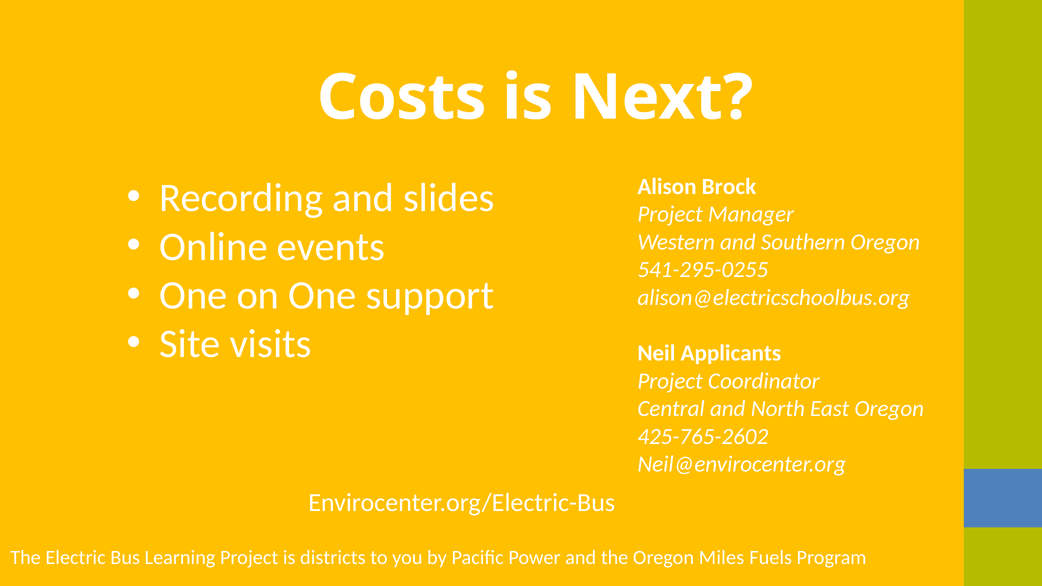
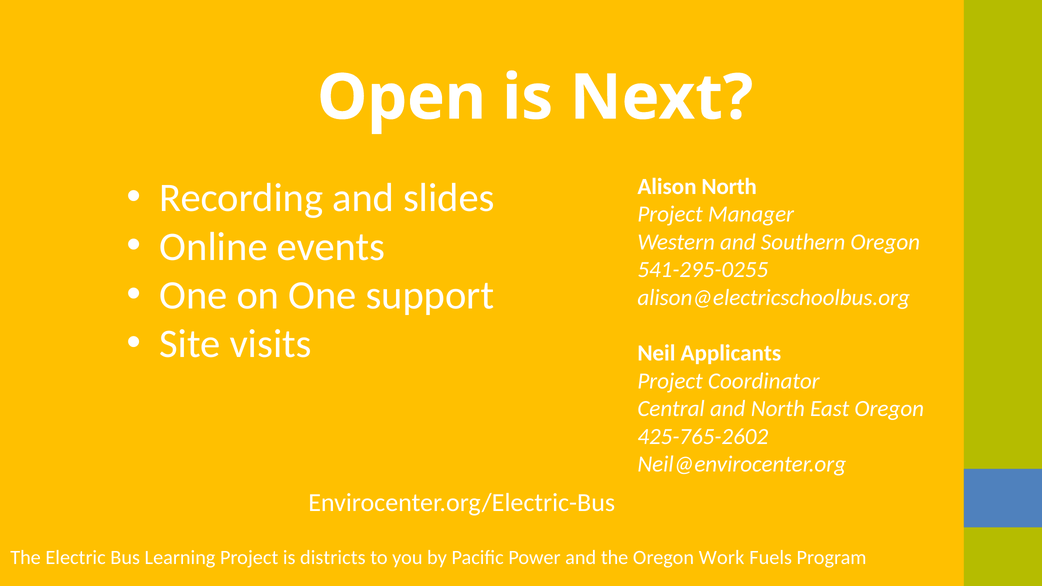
Costs: Costs -> Open (402, 98)
Alison Brock: Brock -> North (729, 187)
Miles: Miles -> Work (722, 558)
